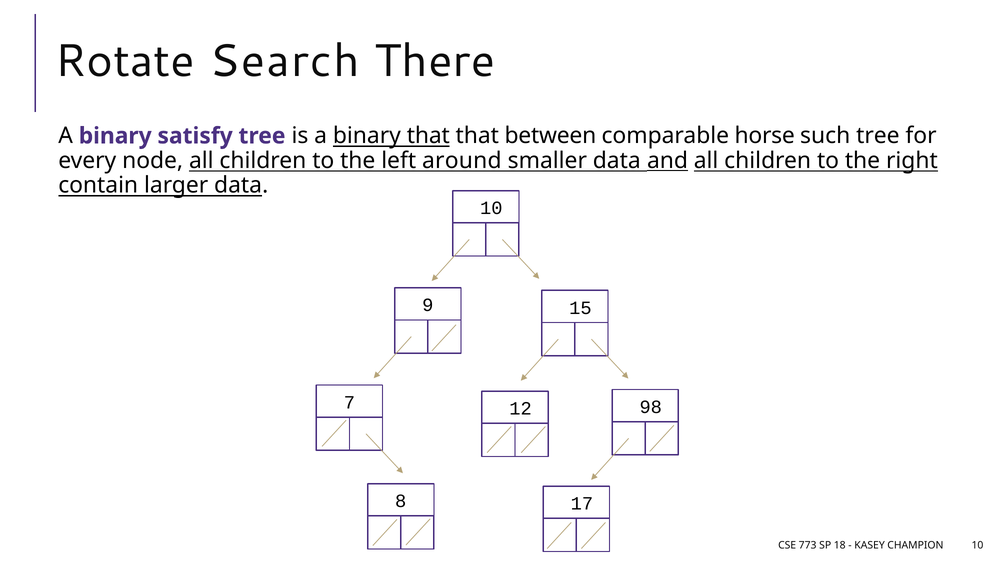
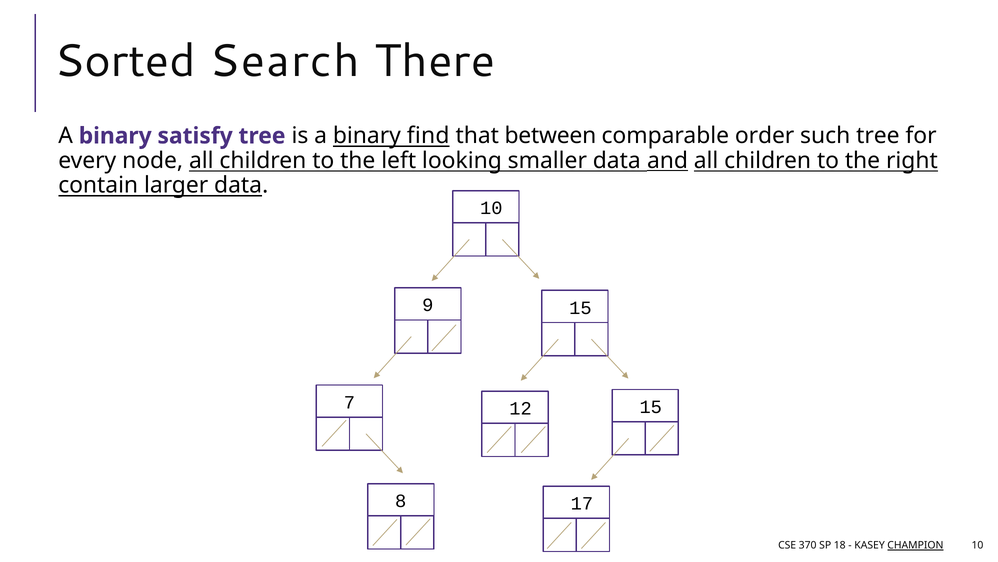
Rotate: Rotate -> Sorted (125, 61)
binary that: that -> find (428, 136)
horse: horse -> order (765, 136)
around: around -> looking (462, 160)
12 98: 98 -> 15 (651, 407)
773: 773 -> 370 (808, 545)
CHAMPION underline: none -> present (915, 545)
